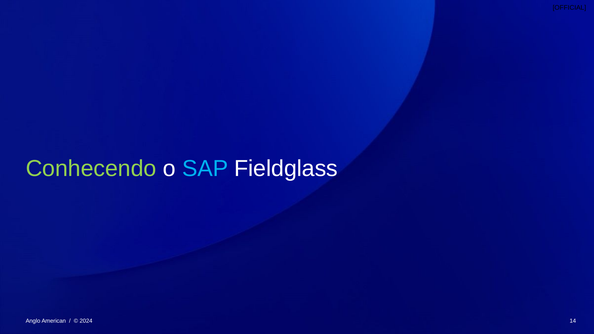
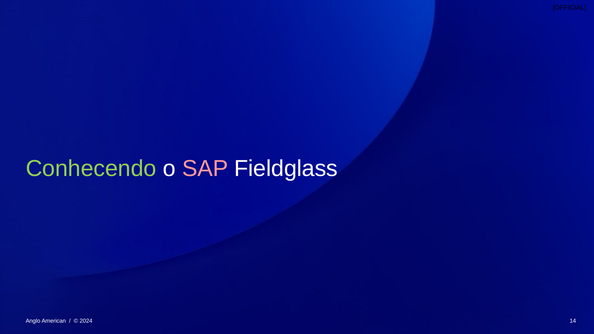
SAP colour: light blue -> pink (205, 169)
